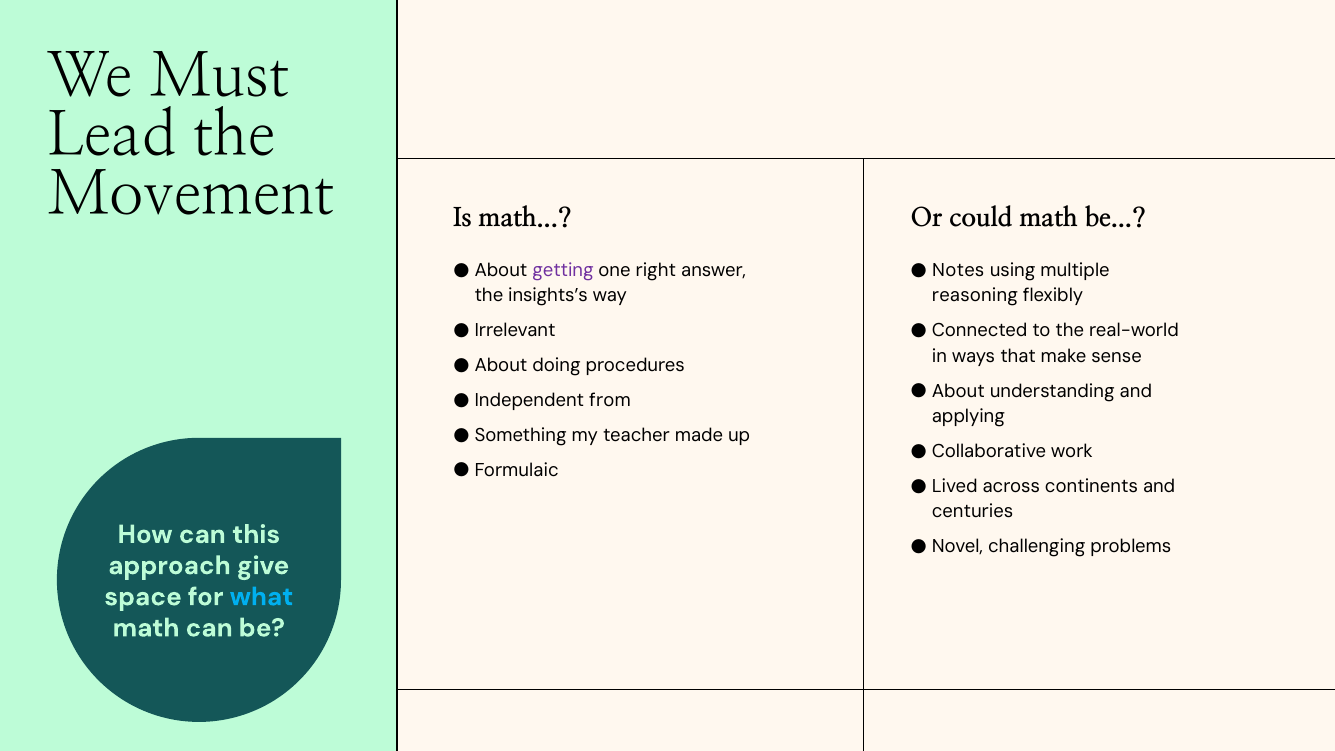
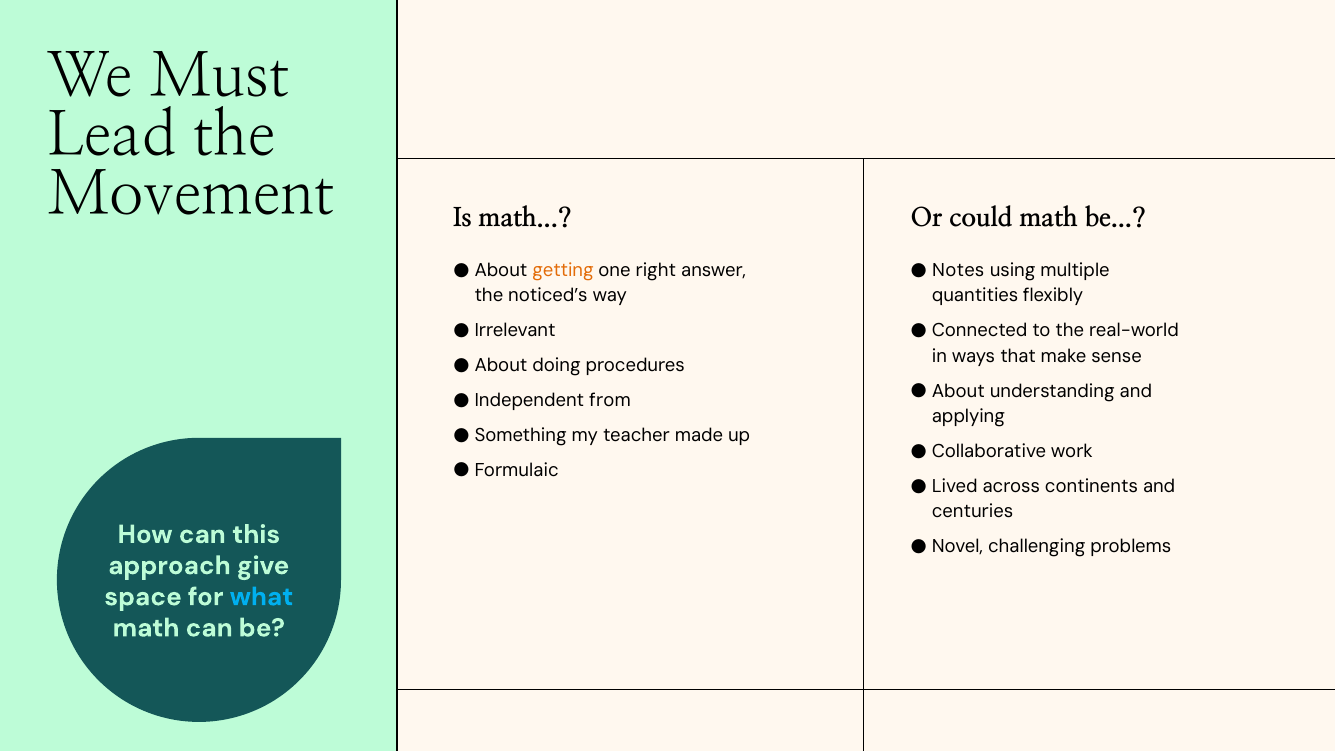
getting colour: purple -> orange (563, 270)
reasoning: reasoning -> quantities (975, 296)
insights’s: insights’s -> noticed’s (548, 296)
